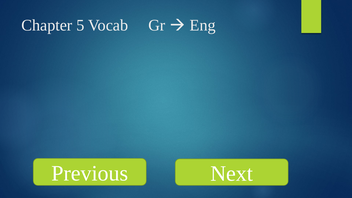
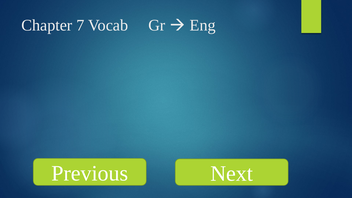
5: 5 -> 7 (80, 25)
